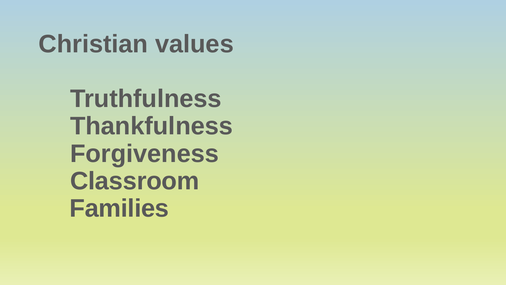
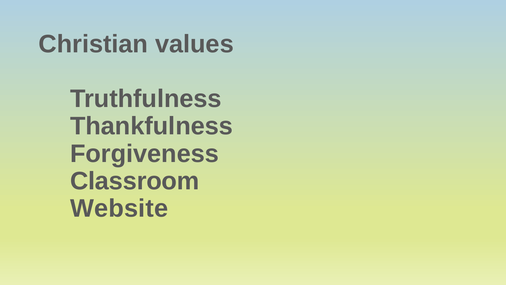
Families: Families -> Website (119, 208)
